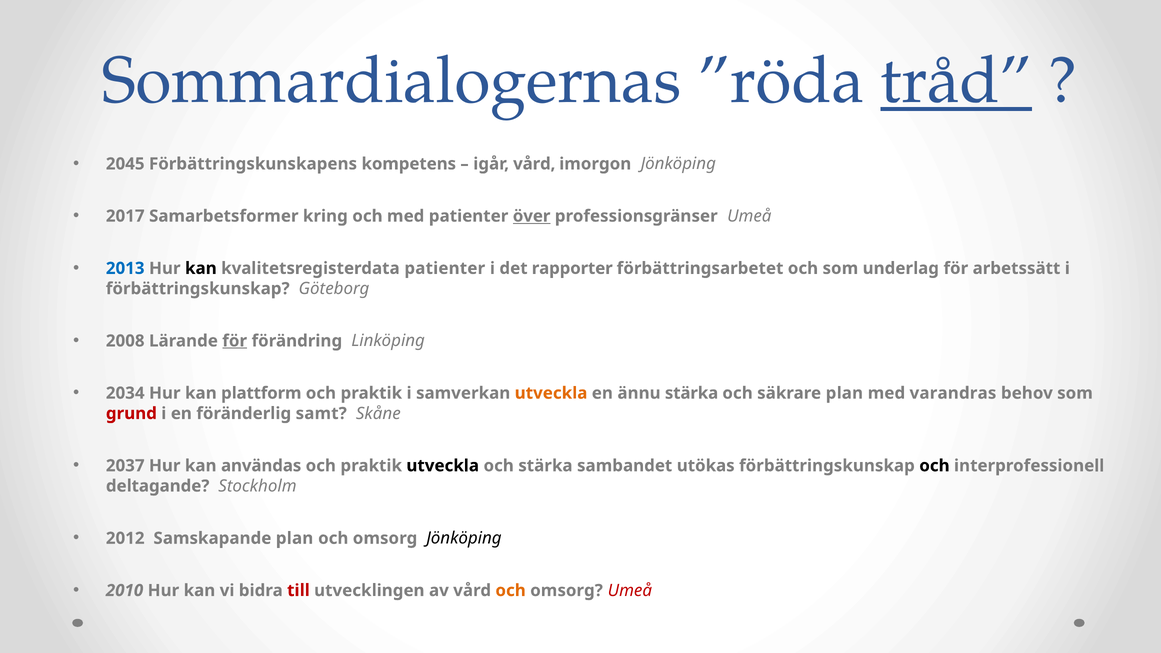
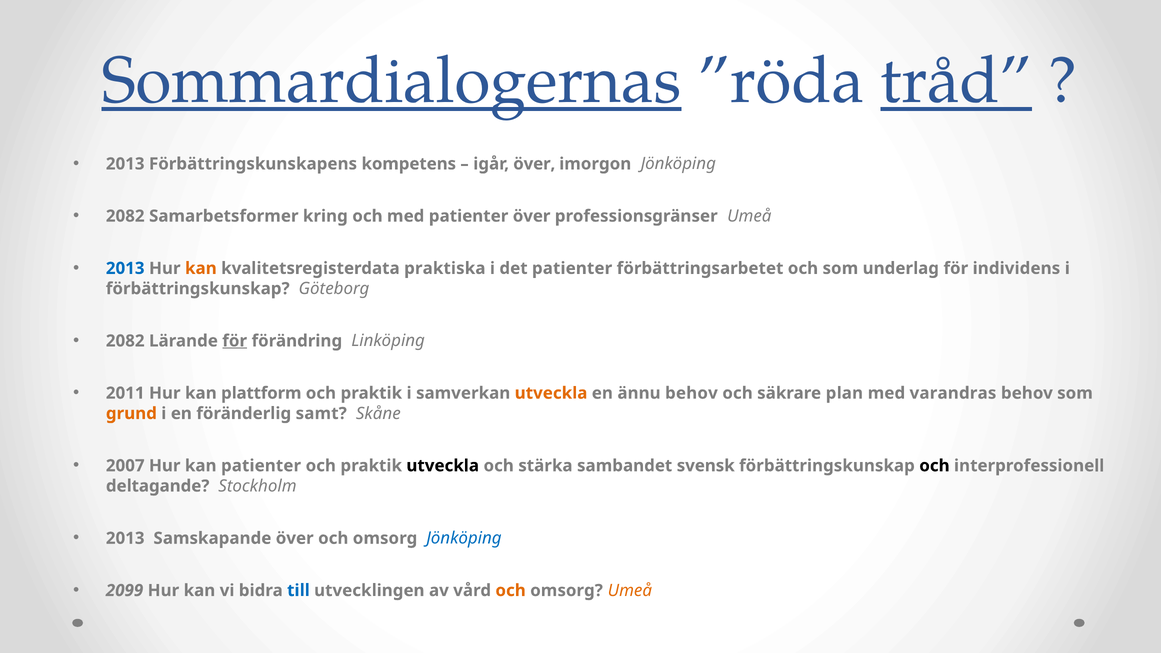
Sommardialogernas underline: none -> present (391, 81)
2045: 2045 -> 2013 (125, 164)
igår vård: vård -> över (534, 164)
2017: 2017 -> 2082 (125, 216)
över underline: present -> none (532, 216)
kan colour: black -> orange (201, 268)
kvalitetsregisterdata patienter: patienter -> praktiska (445, 268)
det rapporter: rapporter -> patienter (572, 268)
arbetssätt: arbetssätt -> individens (1016, 268)
2008: 2008 -> 2082 (125, 341)
2034: 2034 -> 2011 (125, 393)
ännu stärka: stärka -> behov (691, 393)
grund colour: red -> orange (131, 413)
2037: 2037 -> 2007 (125, 466)
kan användas: användas -> patienter (261, 466)
utökas: utökas -> svensk (706, 466)
2012: 2012 -> 2013 (125, 538)
Samskapande plan: plan -> över (295, 538)
Jönköping colour: black -> blue (464, 538)
2010: 2010 -> 2099 (125, 591)
till colour: red -> blue (298, 591)
Umeå colour: red -> orange (630, 591)
